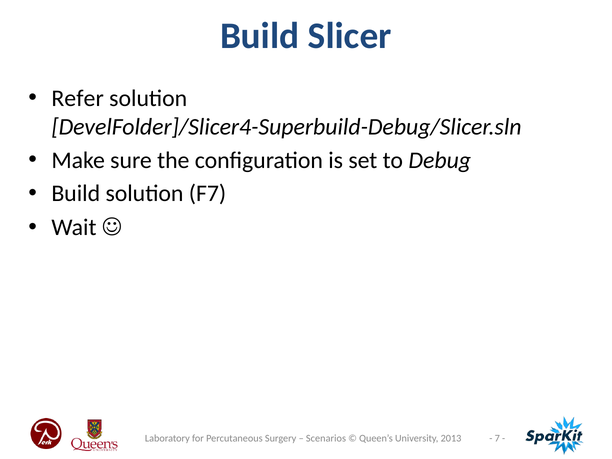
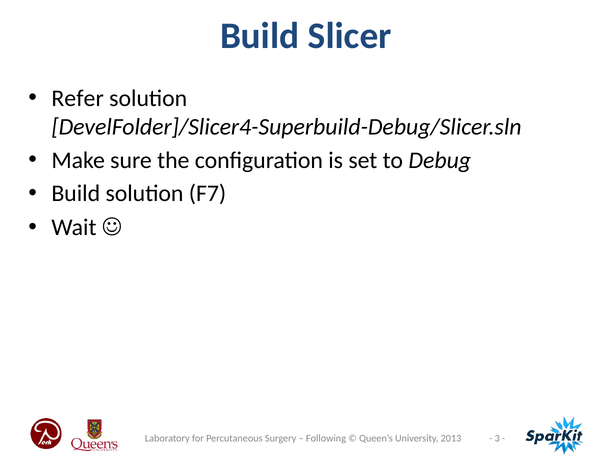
7: 7 -> 3 (497, 438)
Scenarios: Scenarios -> Following (326, 438)
